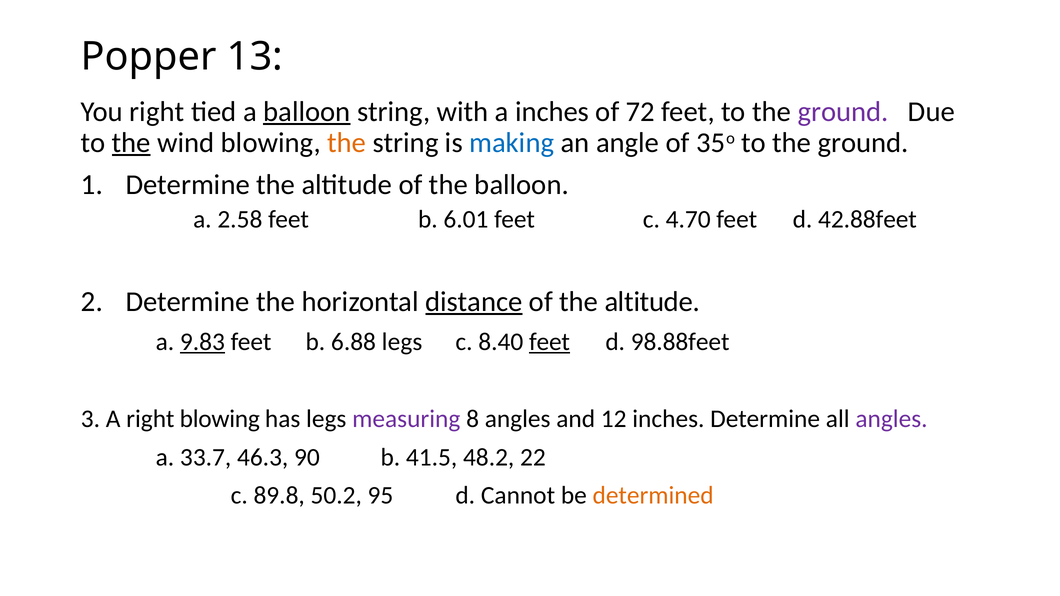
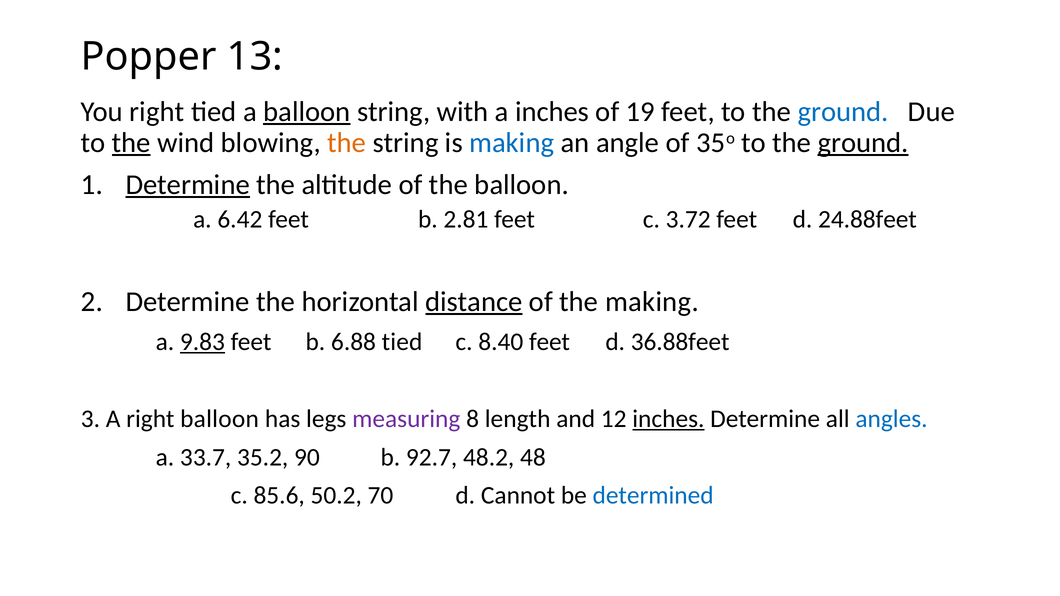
72: 72 -> 19 (640, 112)
ground colour: purple -> blue (843, 112)
ground underline: none -> present (863, 143)
Determine underline: none -> present (188, 185)
2.58: 2.58 -> 6.42 (240, 219)
6.01: 6.01 -> 2.81 (466, 219)
4.70: 4.70 -> 3.72 (688, 219)
42.88feet: 42.88feet -> 24.88feet (867, 219)
of the altitude: altitude -> making (652, 302)
6.88 legs: legs -> tied (402, 342)
feet underline: present -> none (549, 342)
98.88feet: 98.88feet -> 36.88feet (680, 342)
right blowing: blowing -> balloon (220, 419)
8 angles: angles -> length (518, 419)
inches underline: none -> present (668, 419)
angles colour: purple -> blue (892, 419)
46.3: 46.3 -> 35.2 (263, 457)
41.5: 41.5 -> 92.7 (432, 457)
22: 22 -> 48 (533, 457)
89.8: 89.8 -> 85.6 (279, 496)
95: 95 -> 70 (380, 496)
determined colour: orange -> blue (653, 496)
